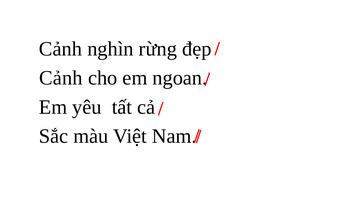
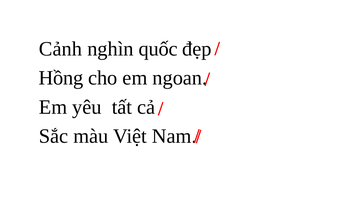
rừng: rừng -> quốc (158, 49)
Cảnh: Cảnh -> Hồng (61, 78)
